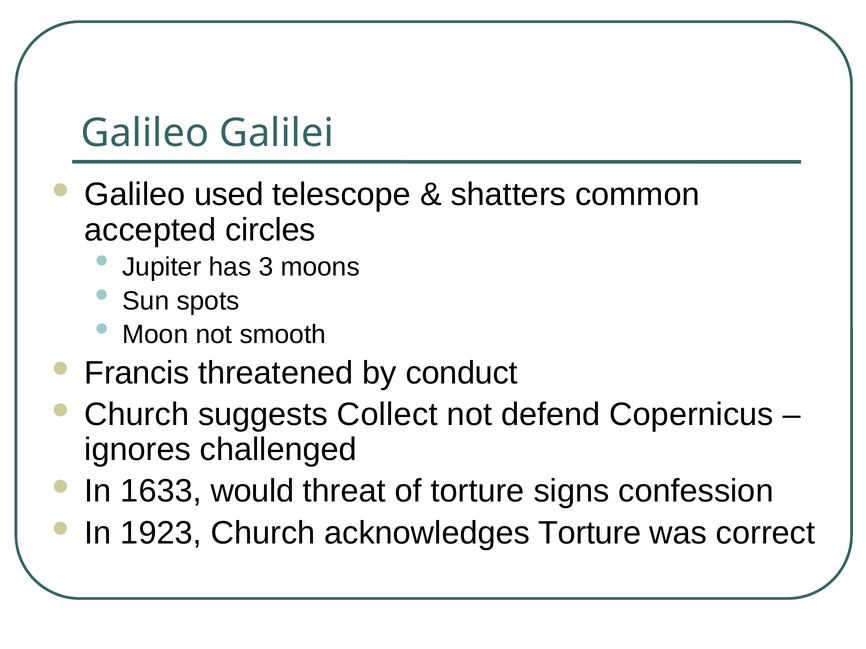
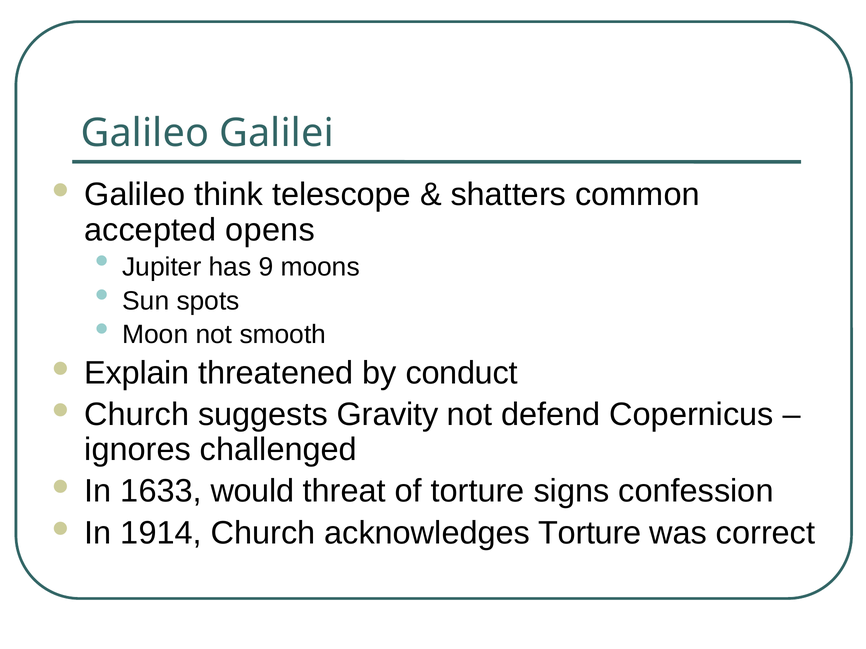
used: used -> think (229, 195)
circles: circles -> opens (270, 230)
3: 3 -> 9 (266, 267)
Francis: Francis -> Explain (137, 373)
Collect: Collect -> Gravity (388, 415)
1923: 1923 -> 1914 (161, 533)
